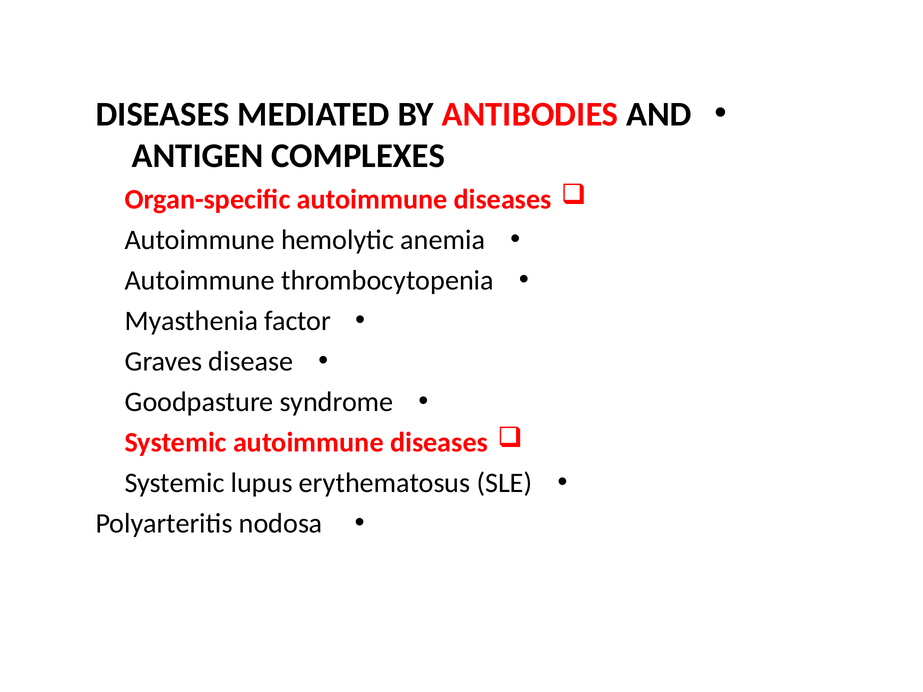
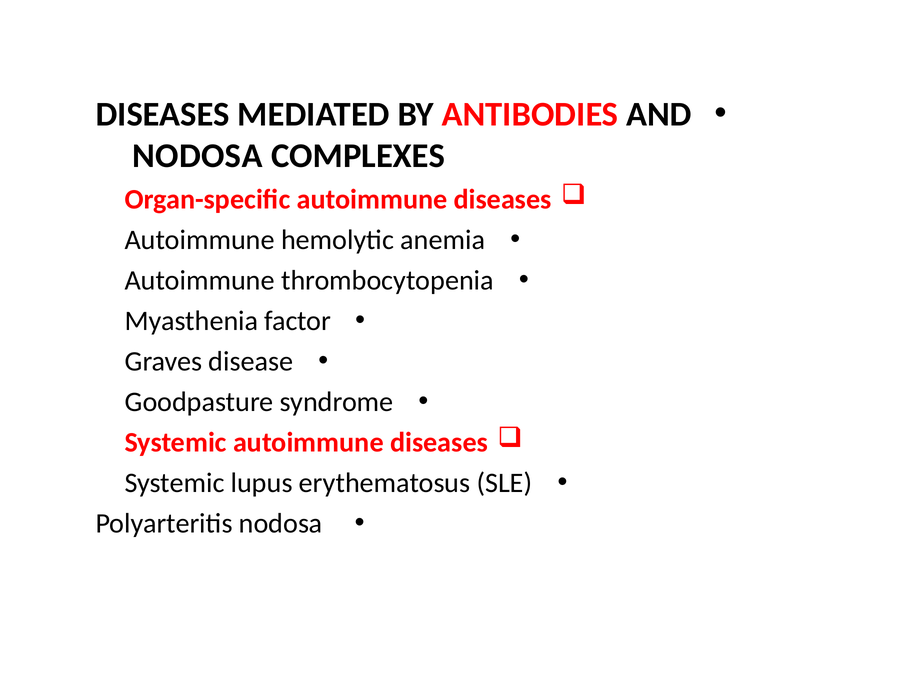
ANTIGEN: ANTIGEN -> NODOSA (197, 156)
